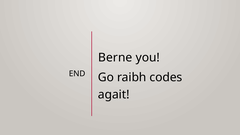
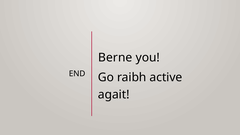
codes: codes -> active (166, 77)
